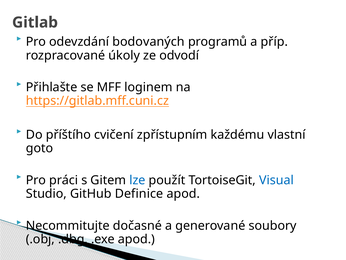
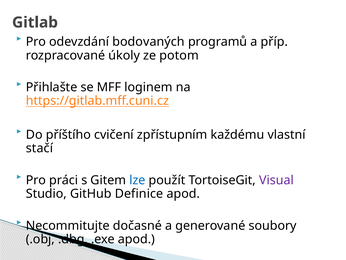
odvodí: odvodí -> potom (179, 55)
goto: goto -> stačí (39, 148)
Visual colour: blue -> purple (276, 180)
